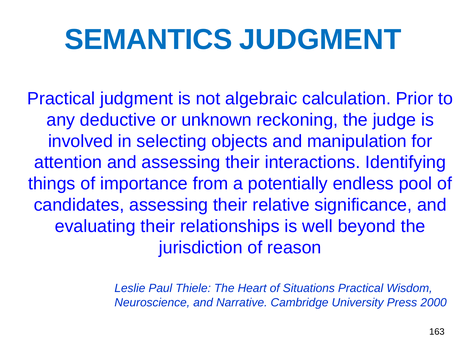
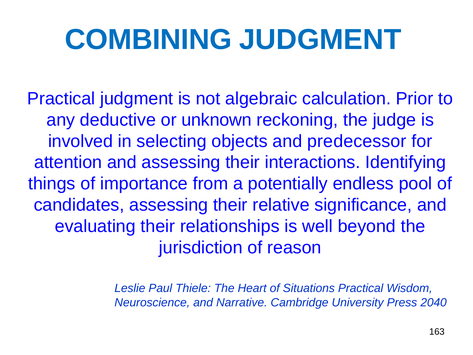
SEMANTICS: SEMANTICS -> COMBINING (148, 40)
manipulation: manipulation -> predecessor (357, 141)
2000: 2000 -> 2040 (434, 302)
